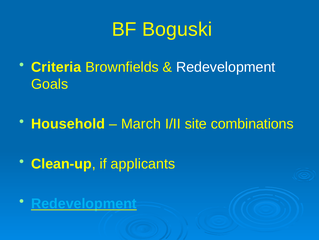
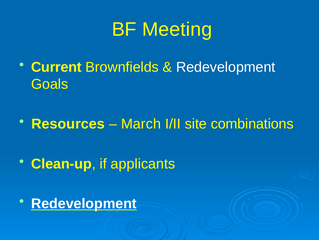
Boguski: Boguski -> Meeting (177, 29)
Criteria: Criteria -> Current (56, 67)
Household: Household -> Resources (68, 124)
Redevelopment colour: light blue -> white (84, 203)
